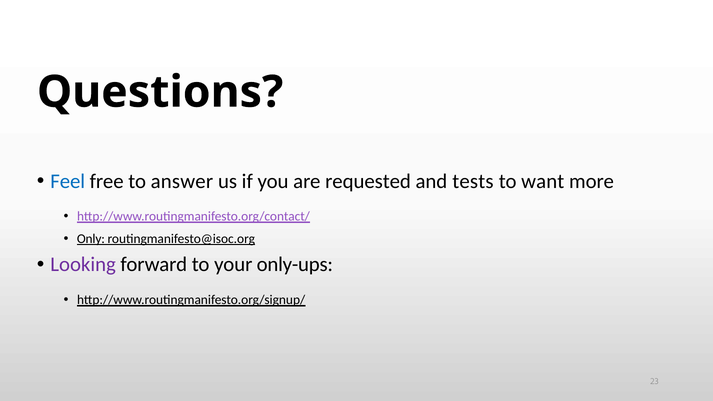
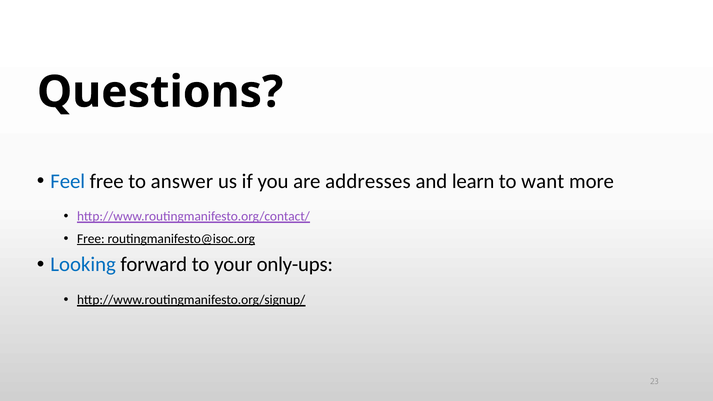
requested: requested -> addresses (368, 181)
tests: tests -> learn (473, 181)
Only: Only -> Free (91, 239)
Looking colour: purple -> blue (83, 265)
